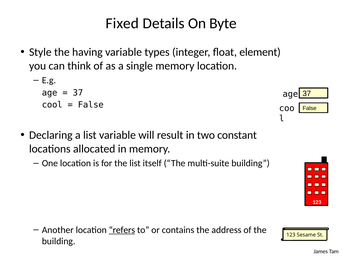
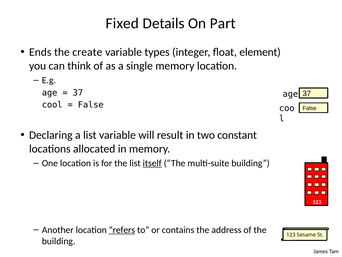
Byte: Byte -> Part (223, 23)
Style: Style -> Ends (40, 52)
having: having -> create (87, 52)
itself underline: none -> present (152, 163)
